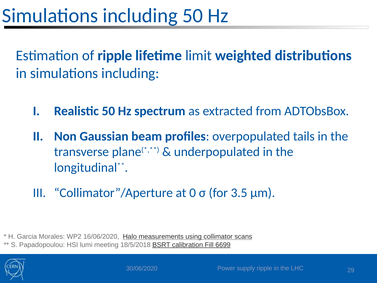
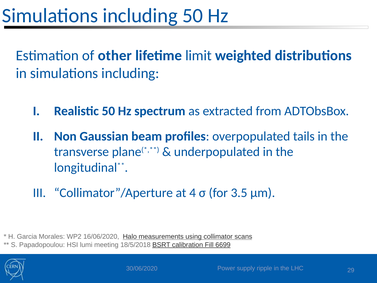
of ripple: ripple -> other (115, 56)
0: 0 -> 4 (193, 193)
